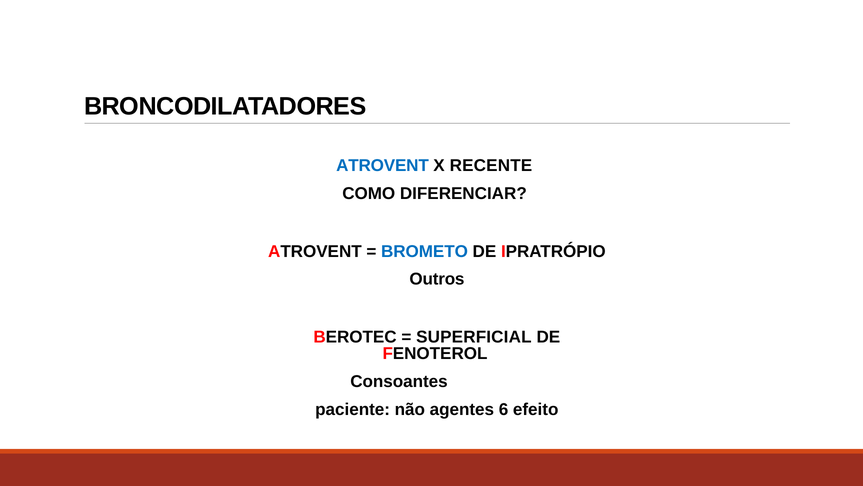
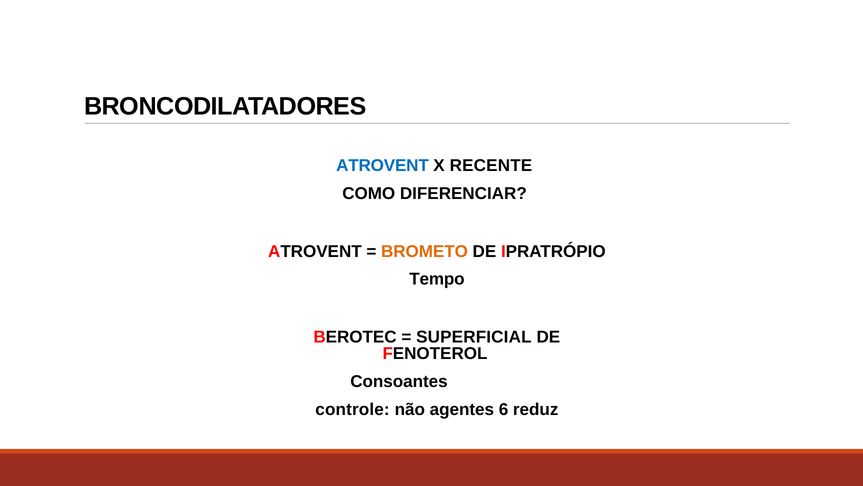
BROMETO colour: blue -> orange (424, 251)
Outros: Outros -> Tempo (437, 279)
paciente: paciente -> controle (353, 409)
efeito: efeito -> reduz (536, 409)
